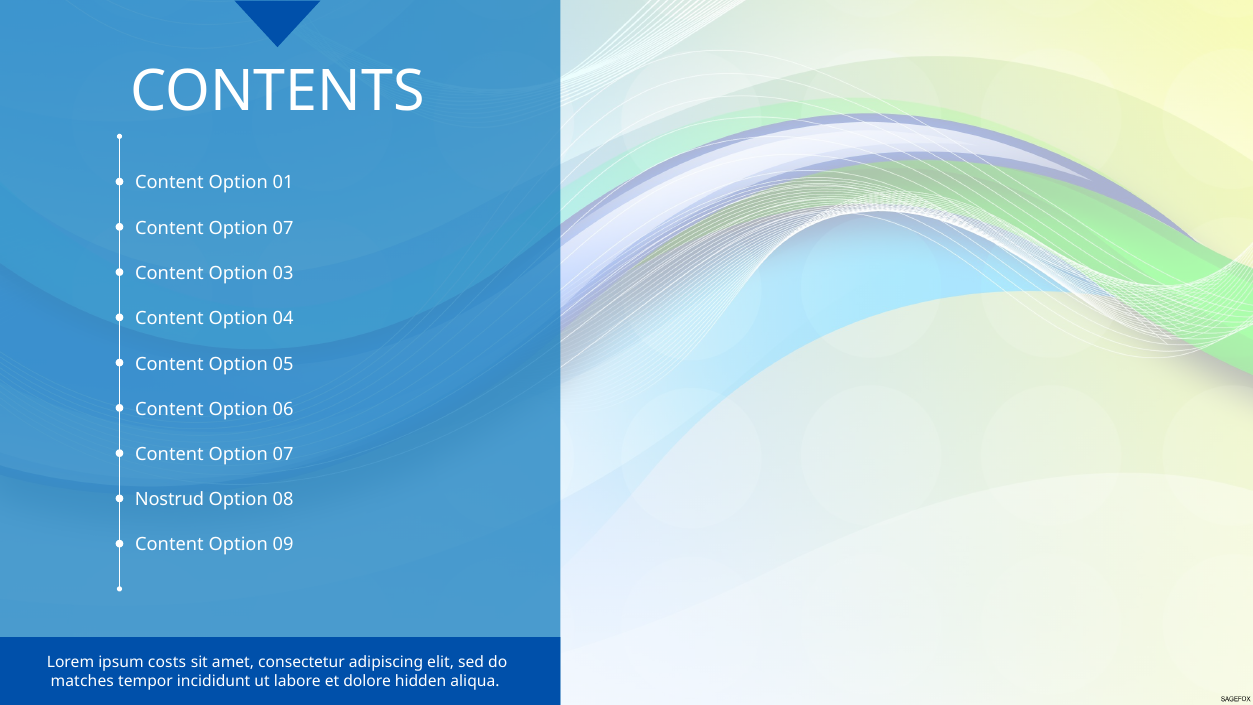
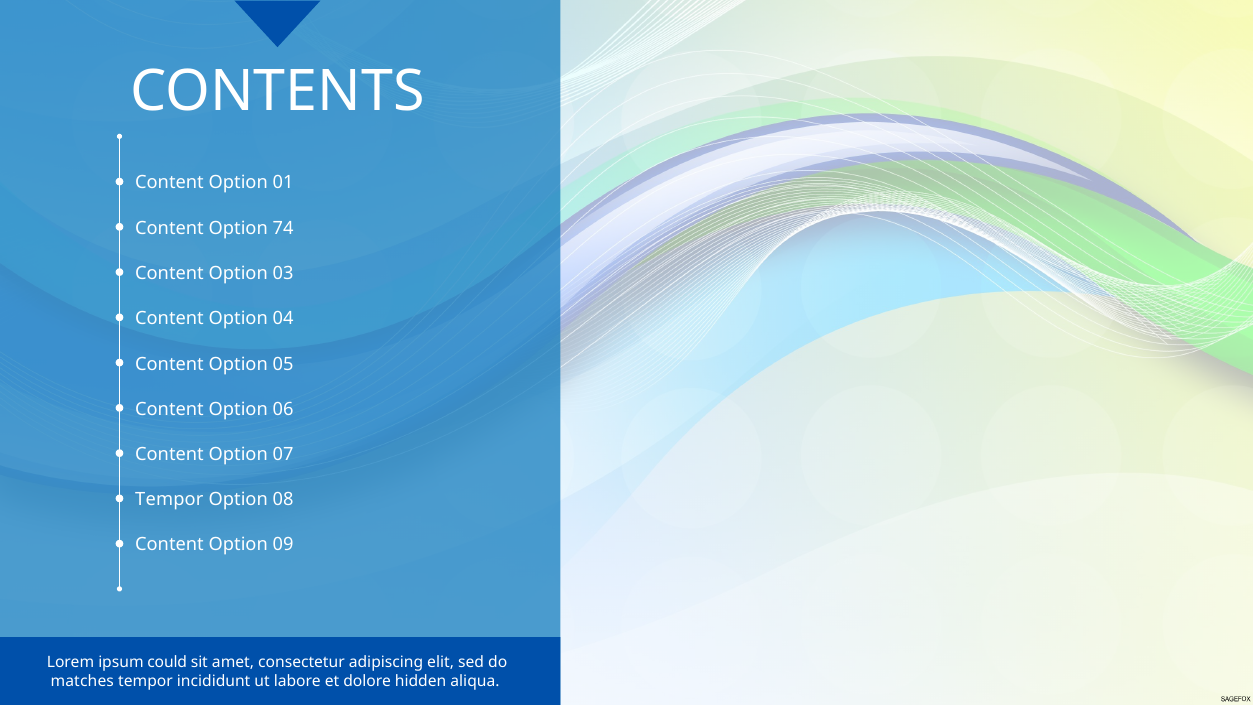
07: 07 -> 74 (283, 228)
Nostrud: Nostrud -> Tempor (169, 500)
costs: costs -> could (167, 662)
